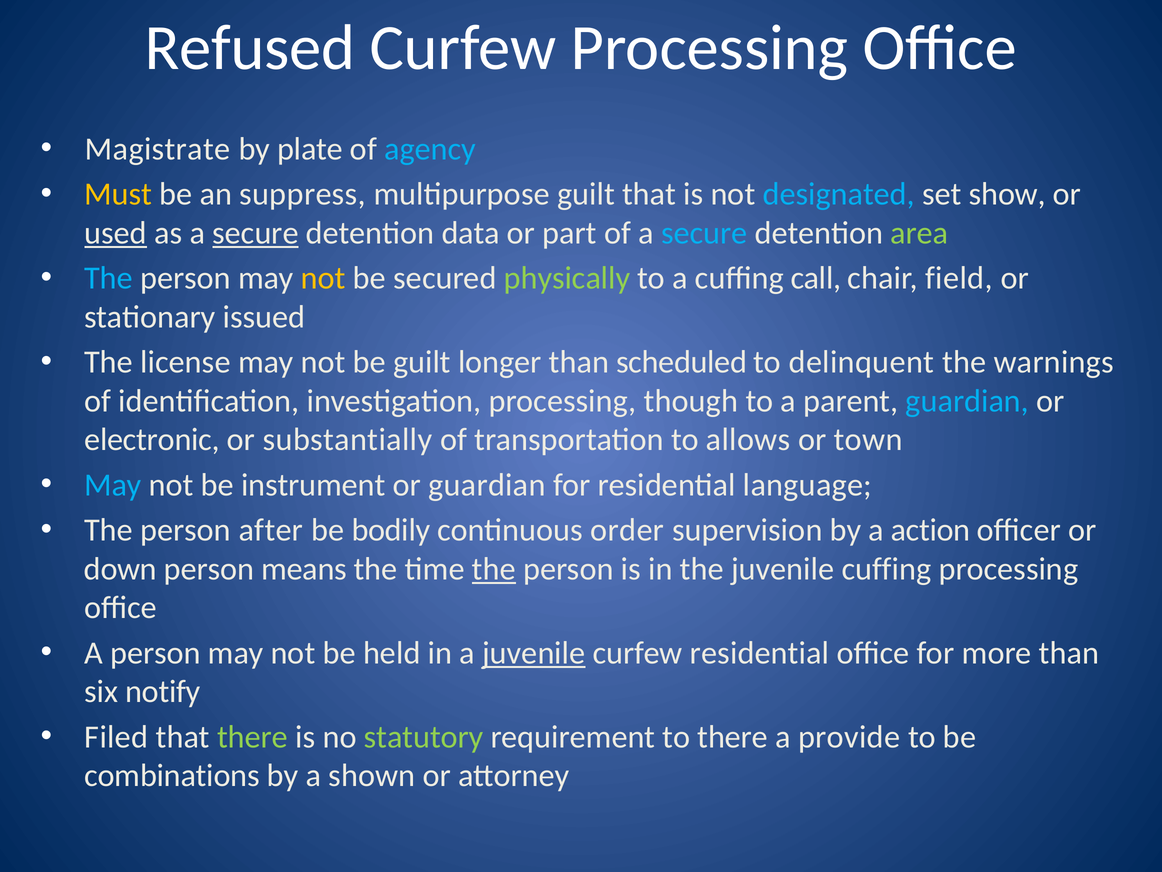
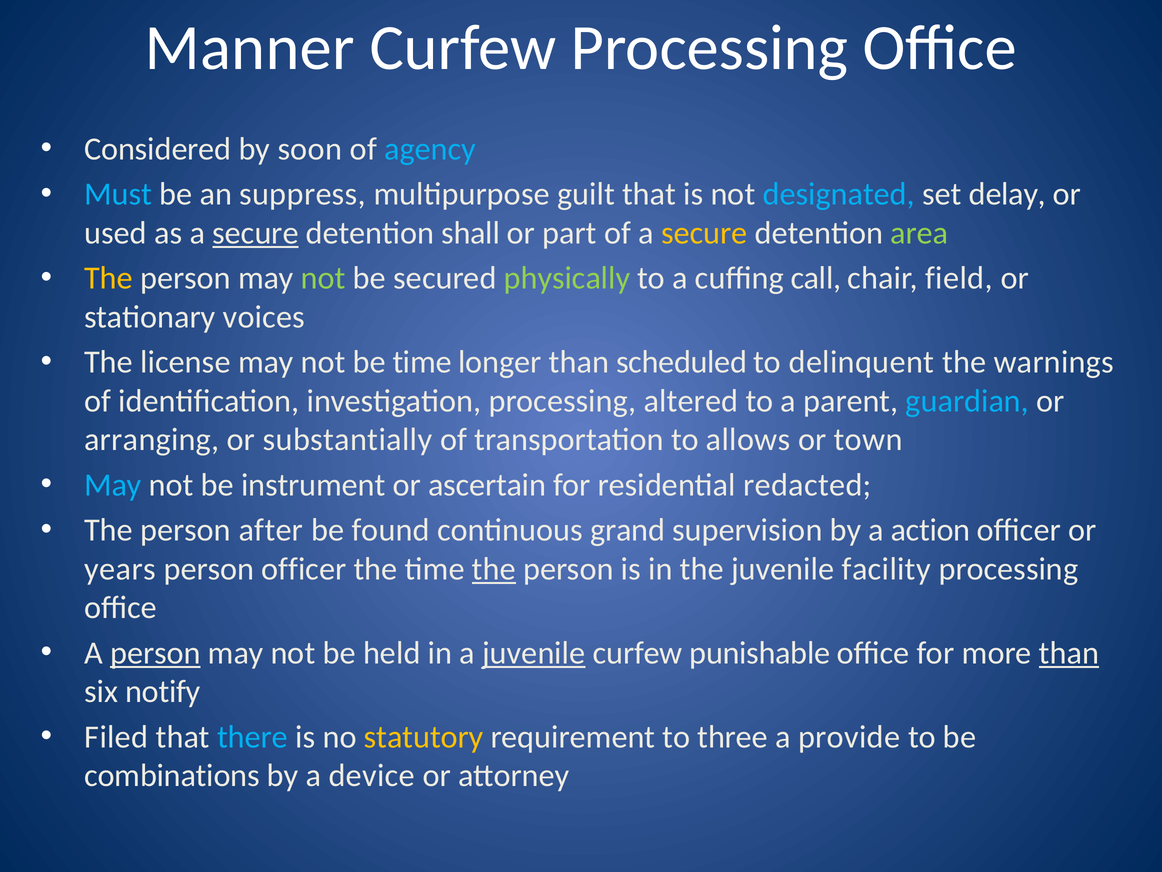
Refused: Refused -> Manner (250, 48)
Magistrate: Magistrate -> Considered (158, 149)
plate: plate -> soon (310, 149)
Must colour: yellow -> light blue (118, 194)
show: show -> delay (1007, 194)
used underline: present -> none (116, 233)
data: data -> shall (471, 233)
secure colour: light blue -> yellow (704, 233)
The colour: light blue -> yellow (109, 278)
not colour: yellow -> light green (323, 278)
issued: issued -> voices (264, 317)
be guilt: guilt -> time (422, 362)
though: though -> altered (691, 401)
electronic: electronic -> arranging (152, 440)
or guardian: guardian -> ascertain (487, 485)
language: language -> redacted (807, 485)
bodily: bodily -> found (391, 530)
order: order -> grand (628, 530)
down: down -> years (120, 569)
person means: means -> officer (304, 569)
juvenile cuffing: cuffing -> facility (886, 569)
person underline: none -> present (155, 653)
curfew residential: residential -> punishable (760, 653)
than underline: none -> present (1069, 653)
there colour: light green -> light blue (252, 737)
statutory colour: light green -> yellow (424, 737)
to there: there -> three (733, 737)
shown: shown -> device (372, 775)
